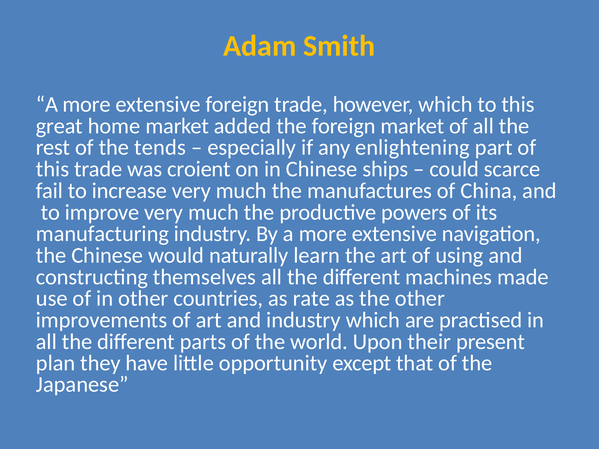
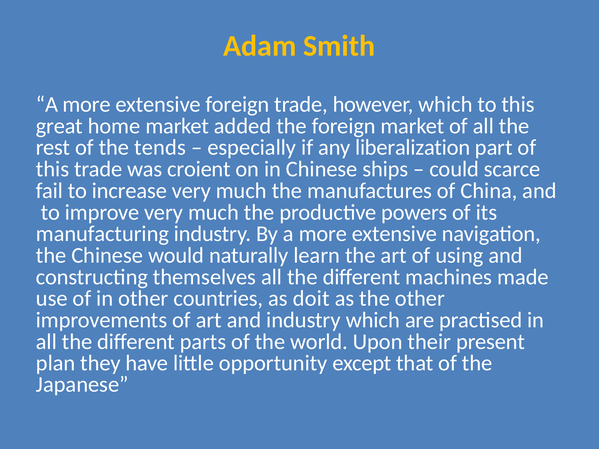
enlightening: enlightening -> liberalization (413, 148)
rate: rate -> doit (311, 299)
